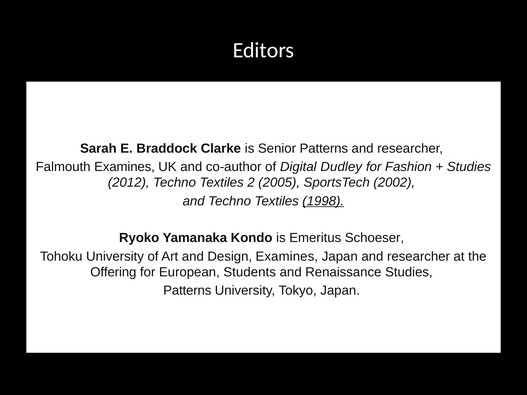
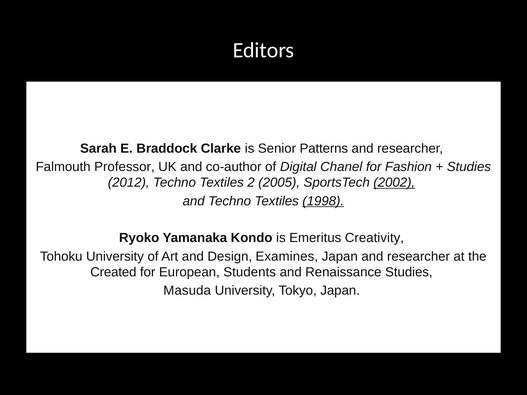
Falmouth Examines: Examines -> Professor (124, 167)
Dudley: Dudley -> Chanel (341, 167)
2002 underline: none -> present (394, 183)
Schoeser: Schoeser -> Creativity (374, 238)
Offering: Offering -> Created (113, 272)
Patterns: Patterns -> Masuda (187, 291)
